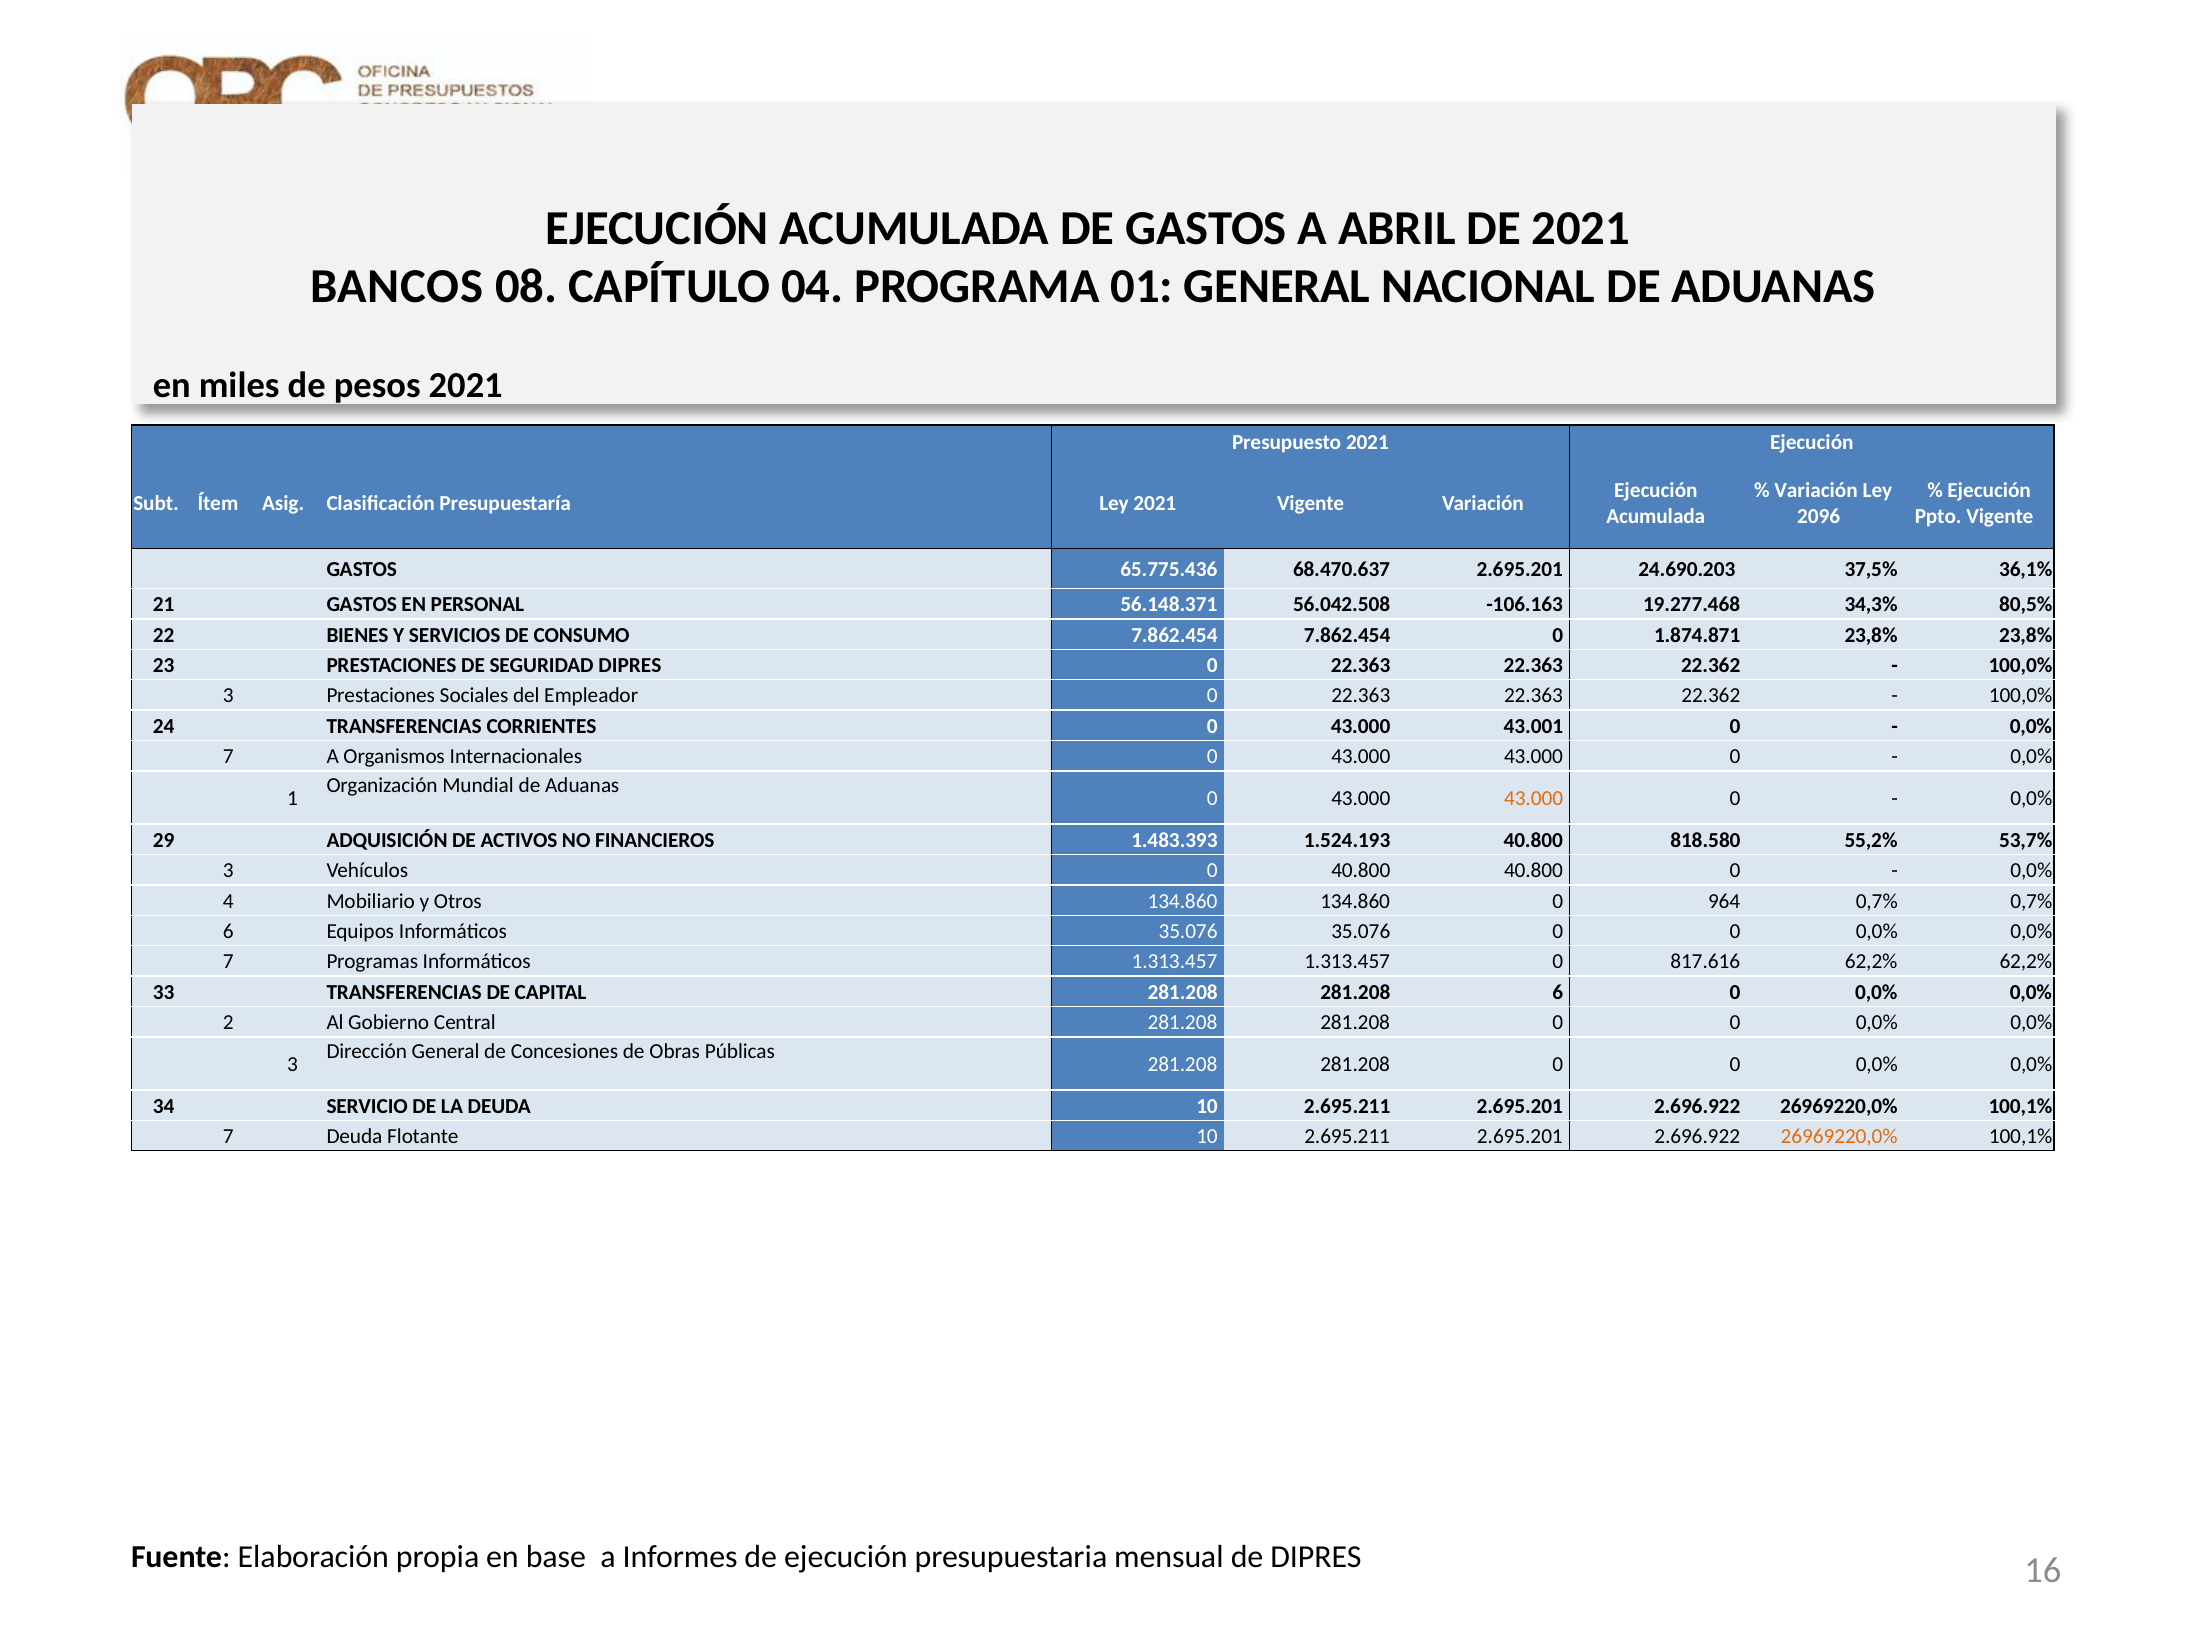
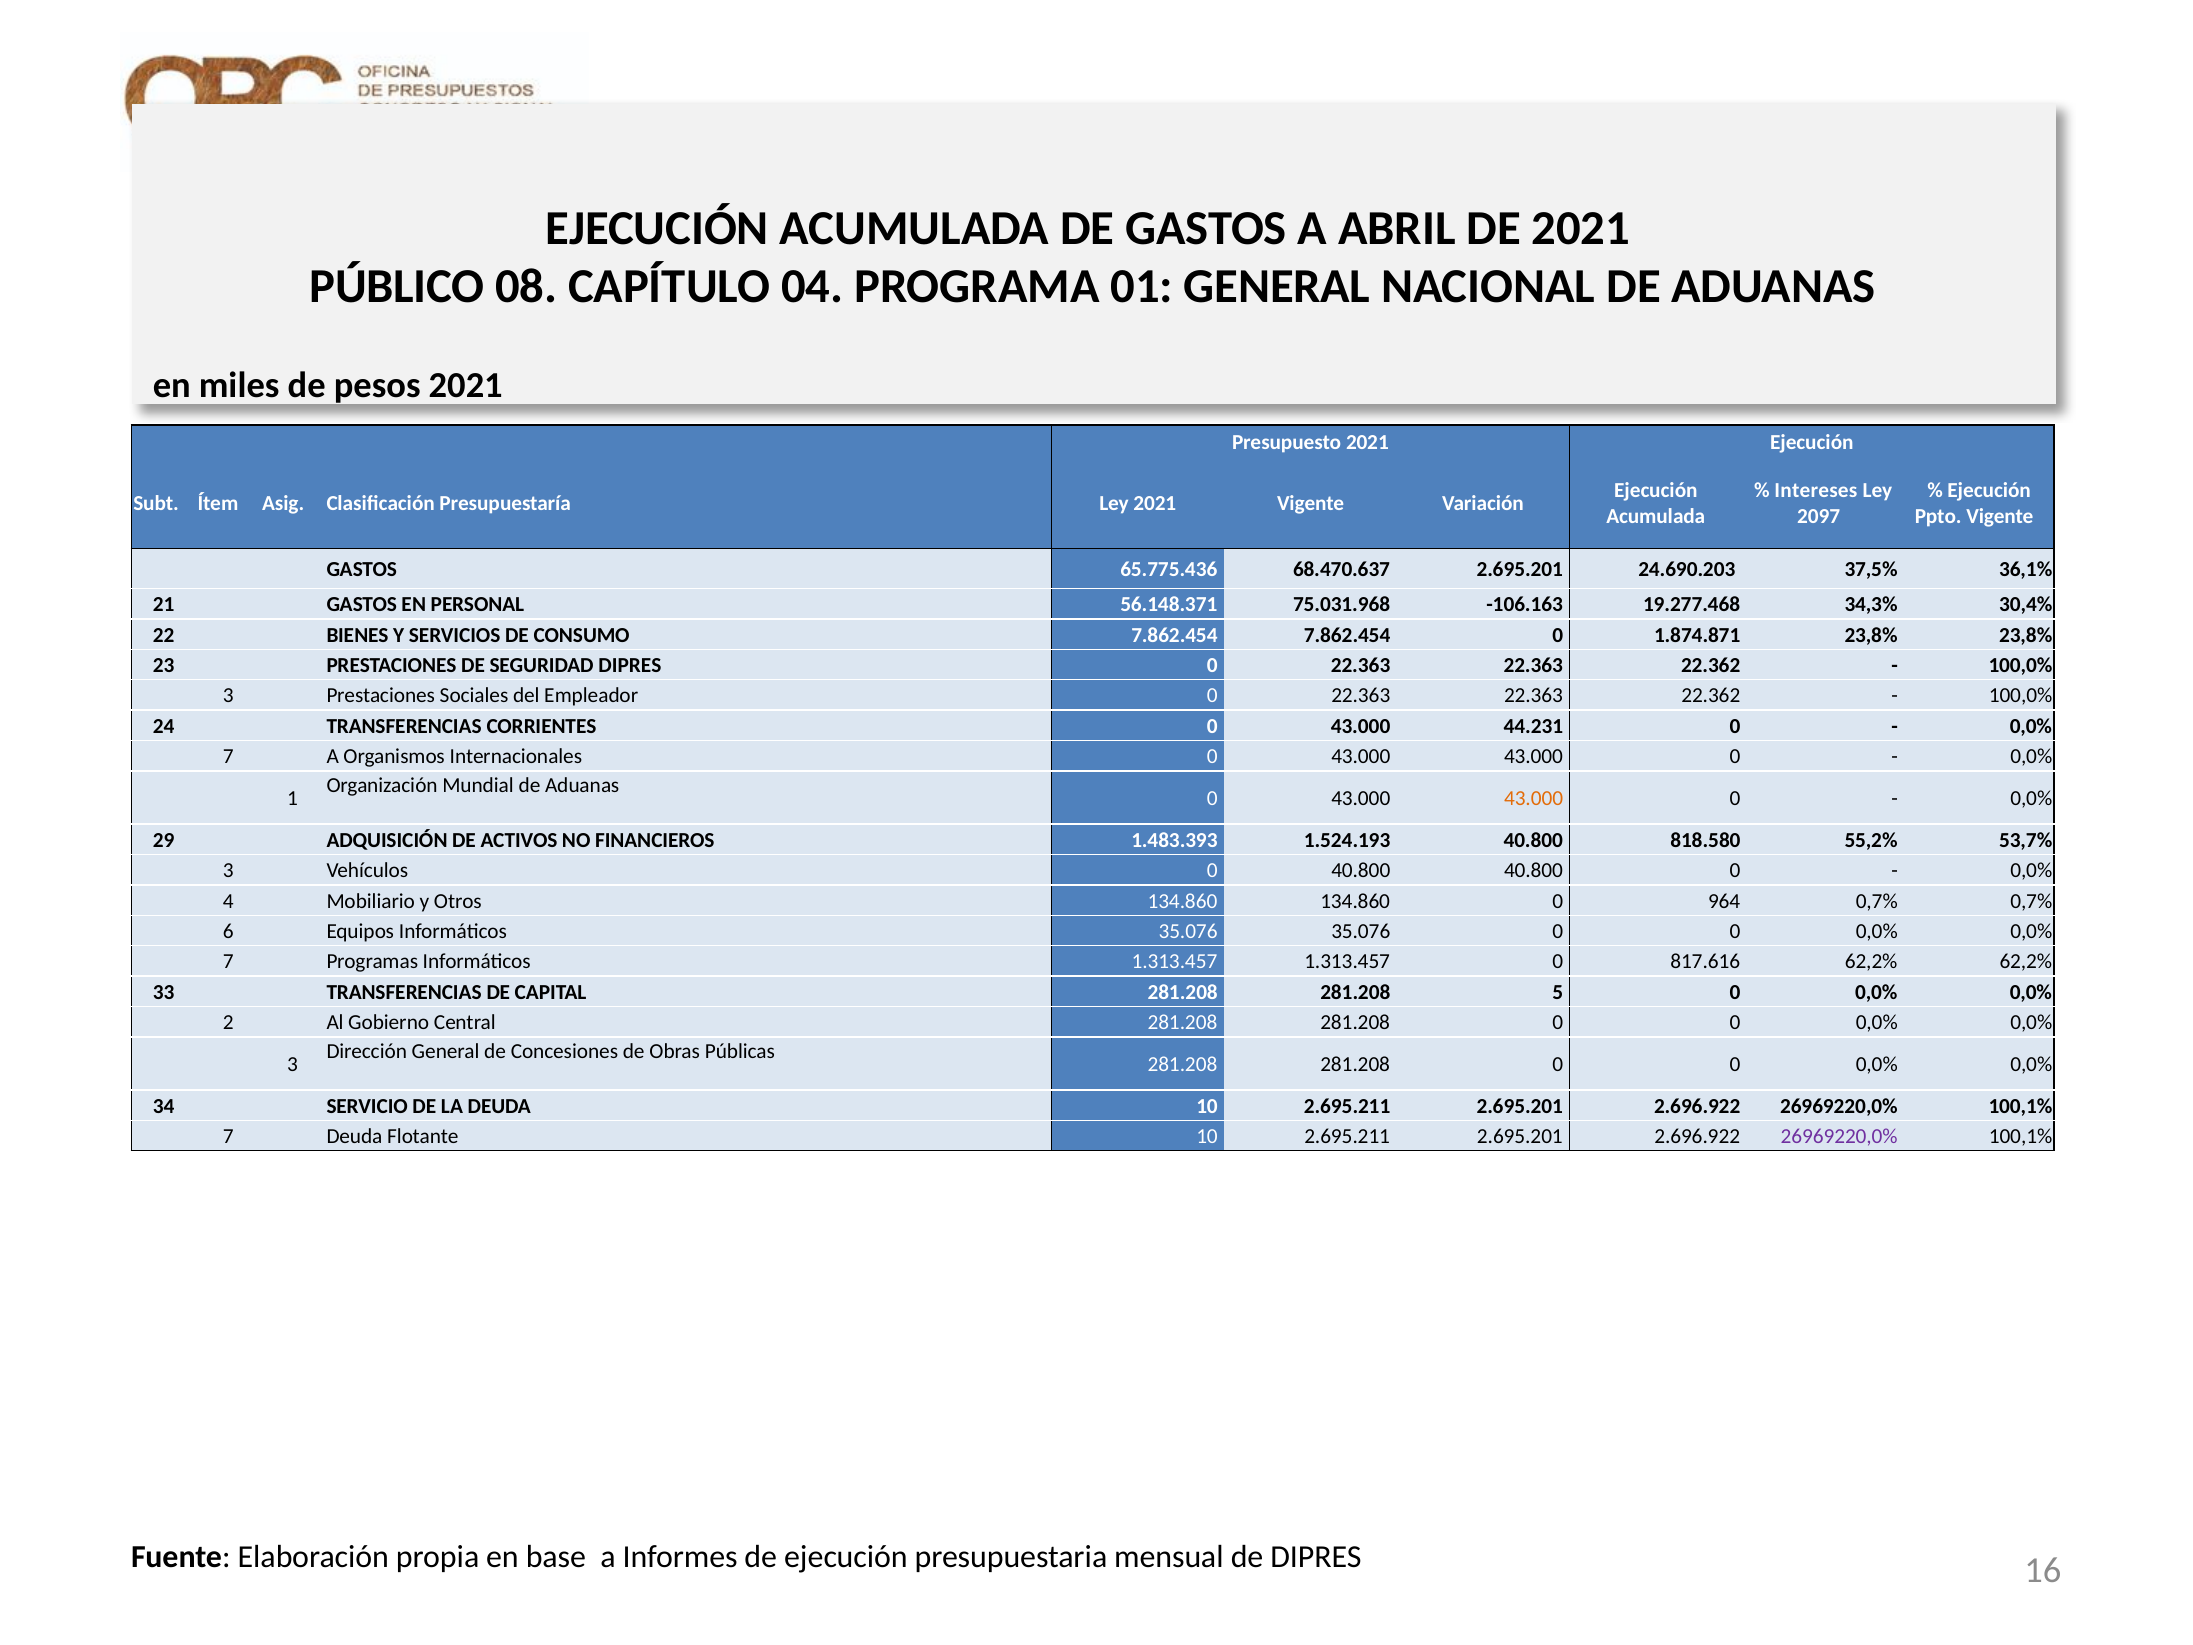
BANCOS: BANCOS -> PÚBLICO (397, 287)
Variación: Variación -> Intereses (1816, 490)
2096: 2096 -> 2097 (1819, 516)
56.042.508: 56.042.508 -> 75.031.968 (1342, 605)
80,5%: 80,5% -> 30,4% (2026, 605)
43.001: 43.001 -> 44.231 (1533, 726)
281.208 6: 6 -> 5 (1558, 992)
26969220,0% colour: orange -> purple (1839, 1136)
